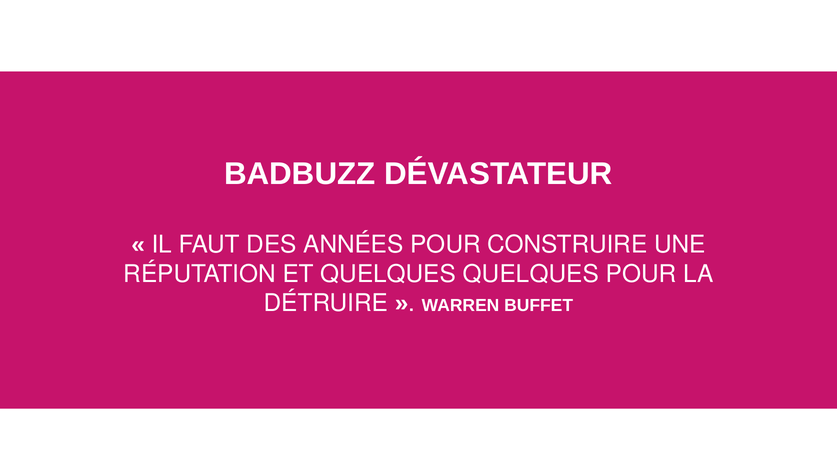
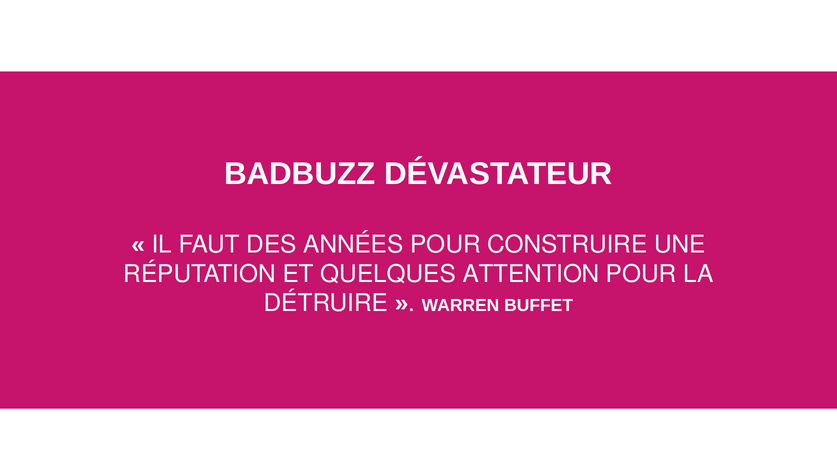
QUELQUES QUELQUES: QUELQUES -> ATTENTION (531, 274)
